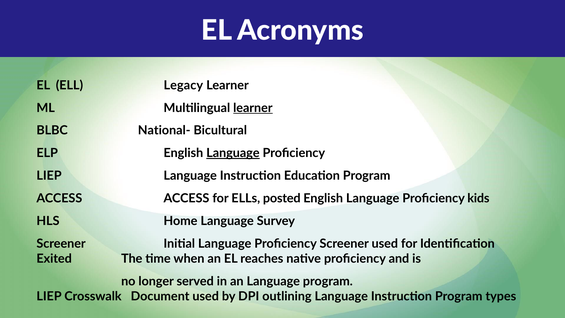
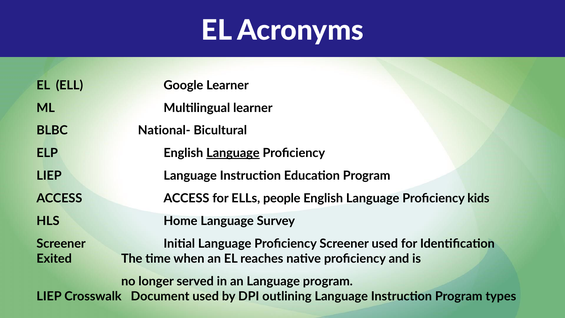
Legacy: Legacy -> Google (183, 85)
learner underline: present -> none (253, 108)
posted: posted -> people (282, 198)
